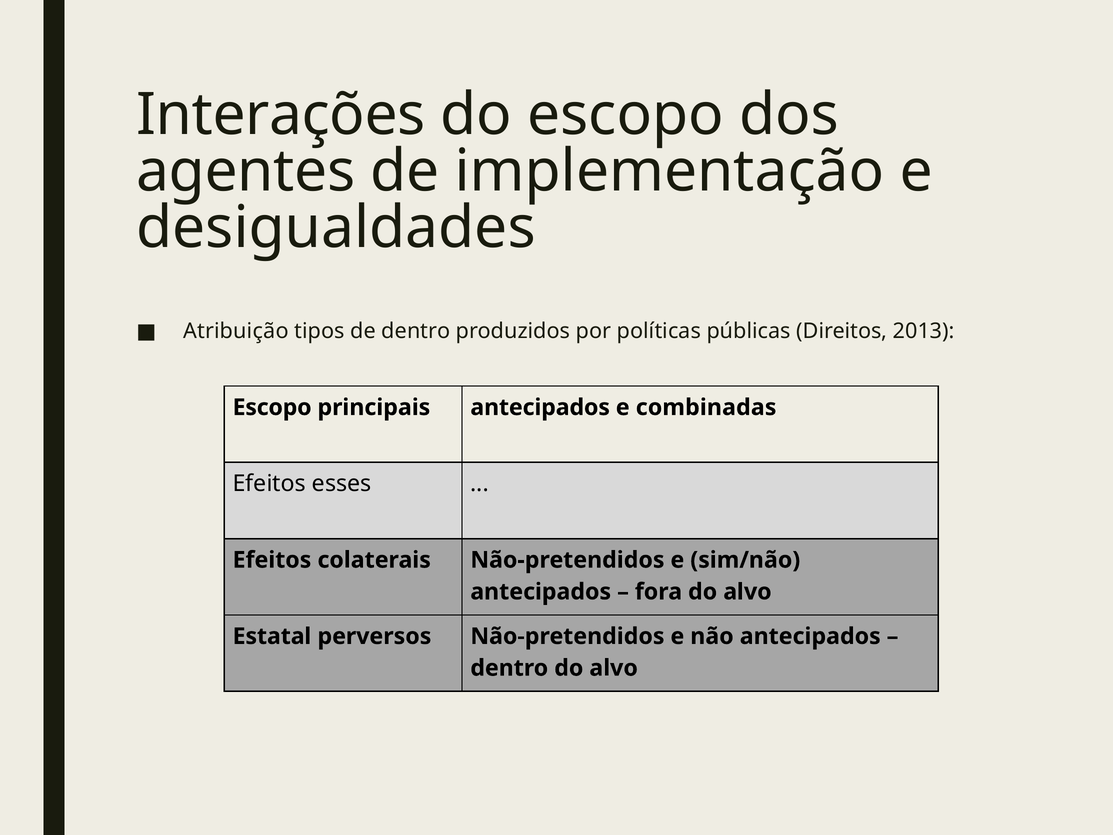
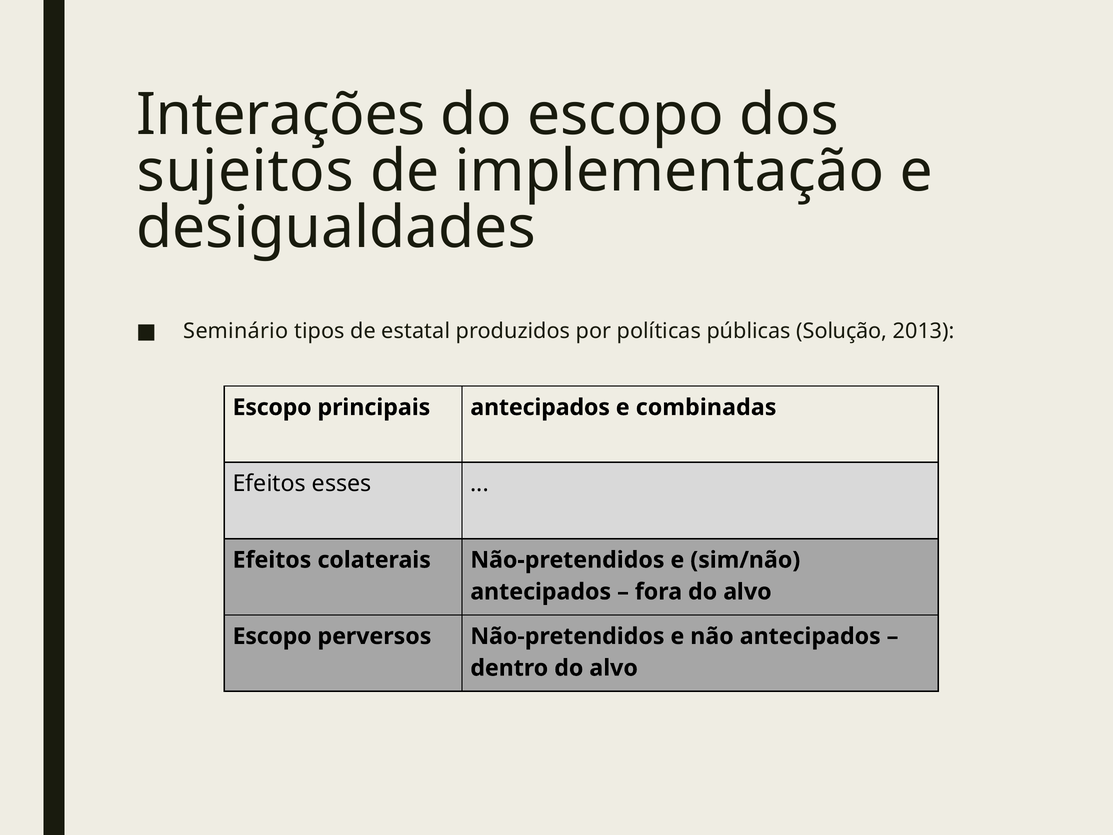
agentes: agentes -> sujeitos (245, 171)
Atribuição: Atribuição -> Seminário (236, 331)
de dentro: dentro -> estatal (416, 331)
Direitos: Direitos -> Solução (842, 331)
Estatal: Estatal -> Escopo (272, 636)
